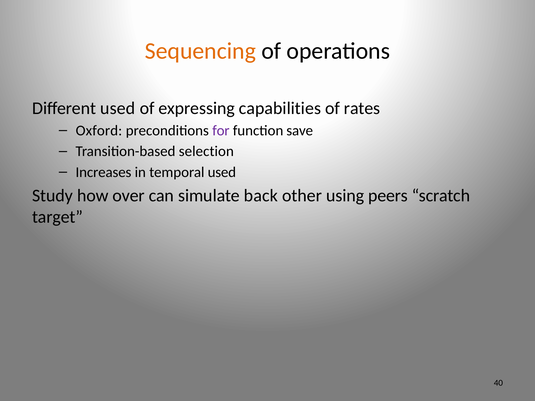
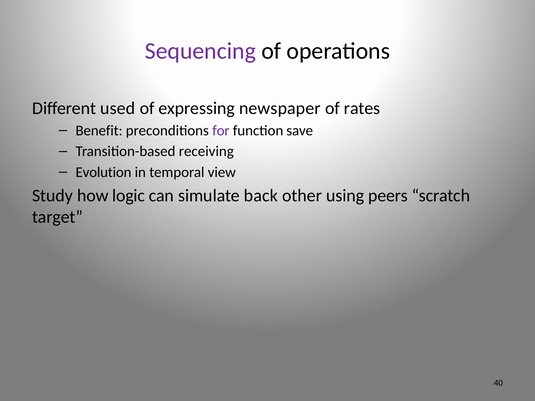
Sequencing colour: orange -> purple (200, 51)
capabilities: capabilities -> newspaper (280, 108)
Oxford: Oxford -> Benefit (99, 131)
selection: selection -> receiving (206, 151)
Increases: Increases -> Evolution (104, 172)
temporal used: used -> view (222, 172)
over: over -> logic (129, 196)
